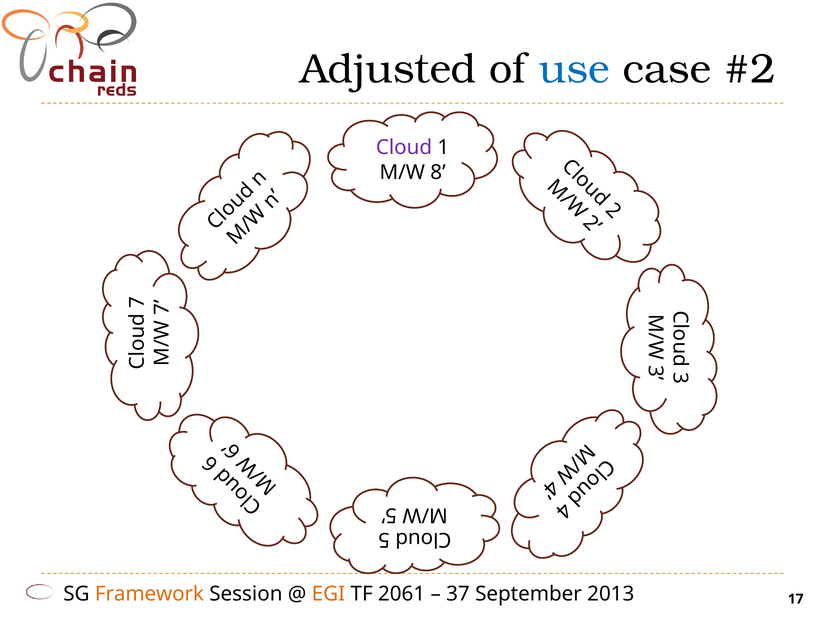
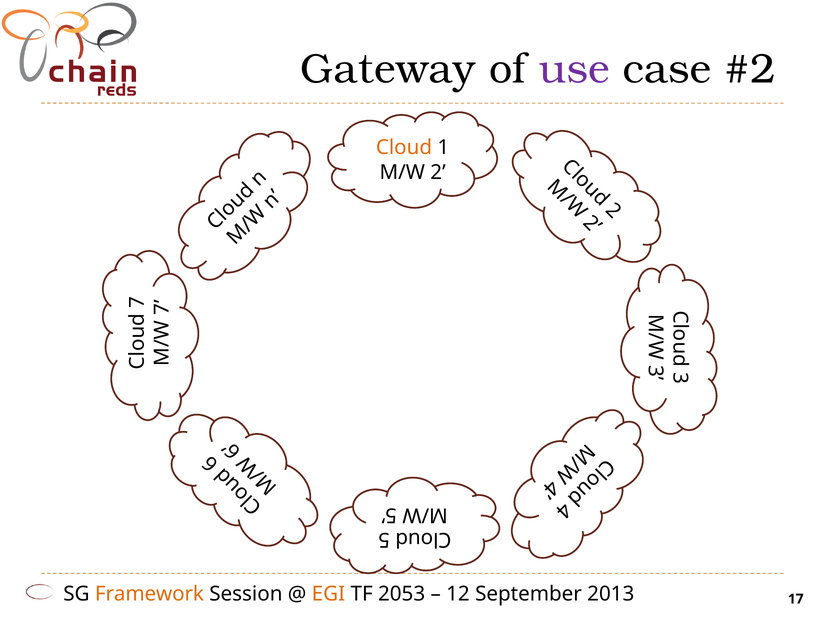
Adjusted: Adjusted -> Gateway (388, 69)
use colour: blue -> purple (574, 69)
Cloud colour: purple -> orange (404, 147)
M/W 8: 8 -> 2 (438, 172)
2061: 2061 -> 2053 (402, 594)
37: 37 -> 12 (458, 594)
